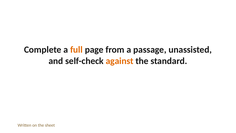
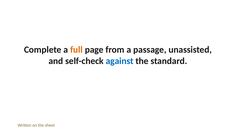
against colour: orange -> blue (120, 61)
